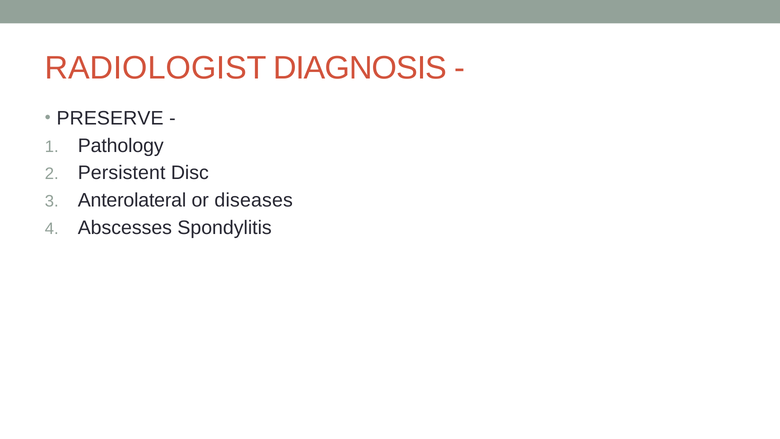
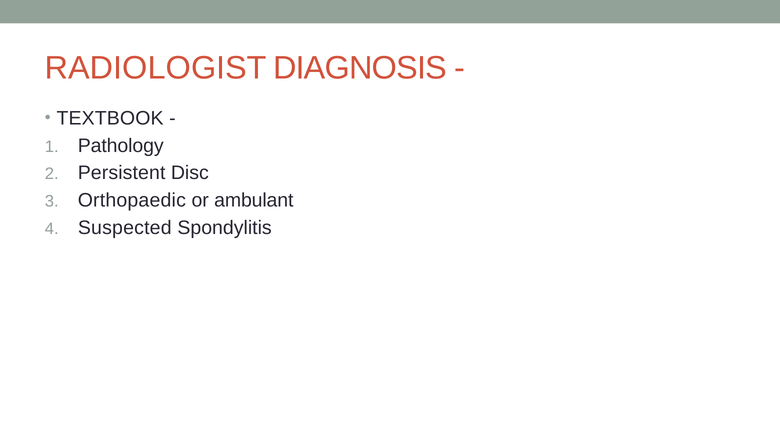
PRESERVE: PRESERVE -> TEXTBOOK (110, 118)
Anterolateral: Anterolateral -> Orthopaedic (132, 200)
diseases: diseases -> ambulant (254, 200)
Abscesses: Abscesses -> Suspected (125, 228)
